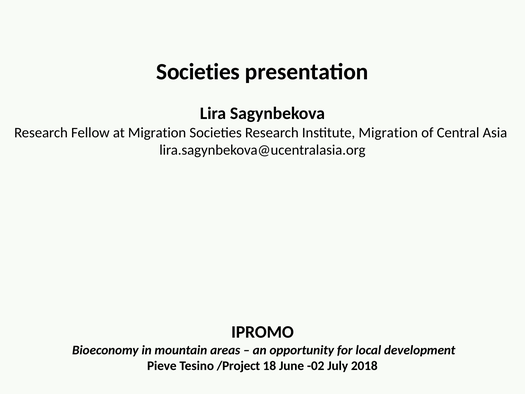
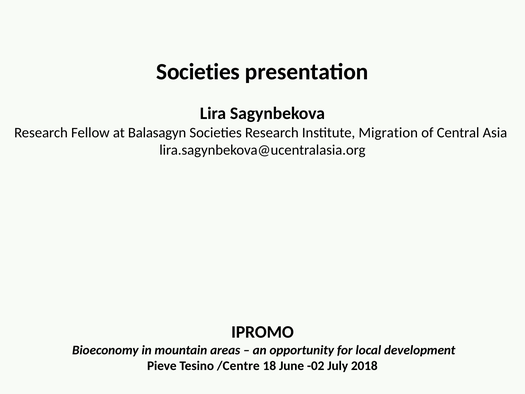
at Migration: Migration -> Balasagyn (157, 132)
/Project: /Project -> /Centre (238, 366)
